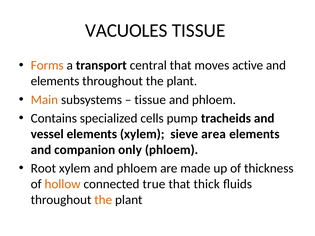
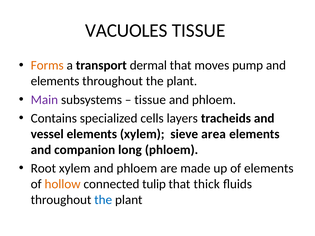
central: central -> dermal (148, 65)
active: active -> pump (248, 65)
Main colour: orange -> purple (44, 100)
pump: pump -> layers (182, 118)
only: only -> long (130, 150)
of thickness: thickness -> elements (269, 168)
true: true -> tulip (154, 184)
the colour: orange -> blue (103, 200)
